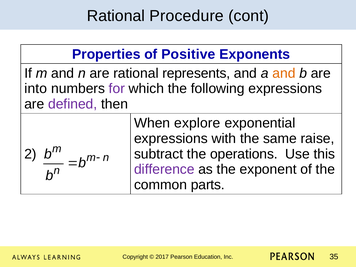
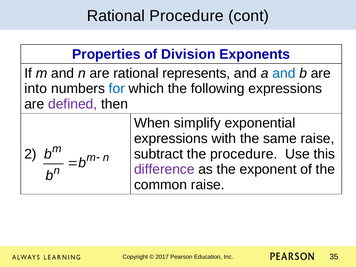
Positive: Positive -> Division (188, 54)
and colour: orange -> blue (284, 73)
for colour: purple -> blue (117, 89)
explore: explore -> simplify (197, 123)
the operations: operations -> procedure (244, 154)
common parts: parts -> raise (208, 185)
